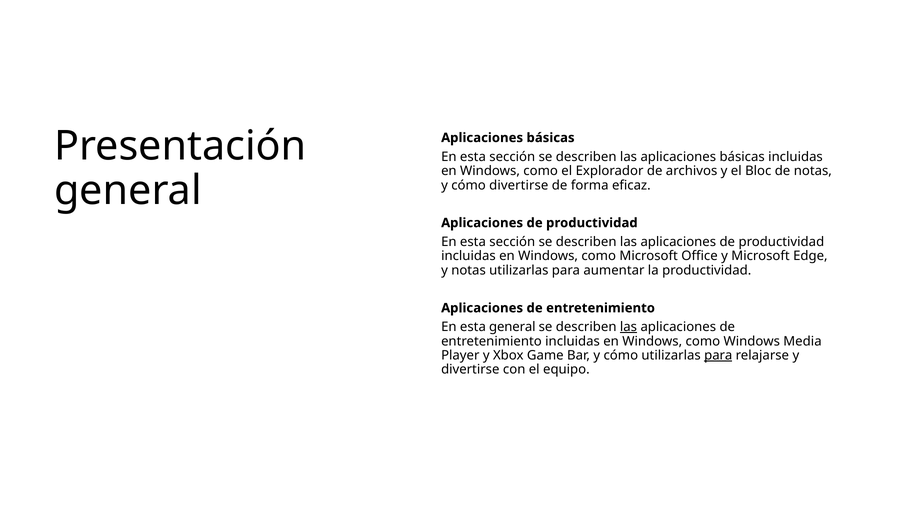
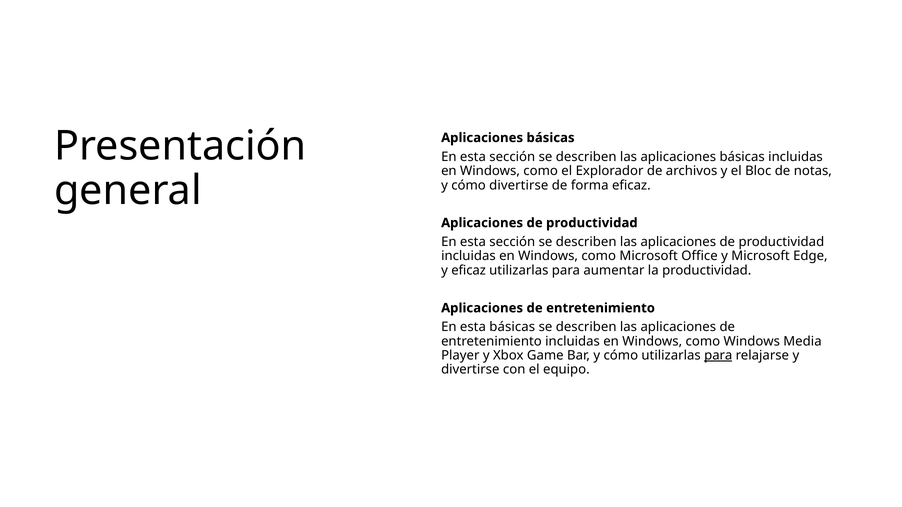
y notas: notas -> eficaz (469, 270)
esta general: general -> básicas (512, 327)
las underline: present -> none (628, 327)
